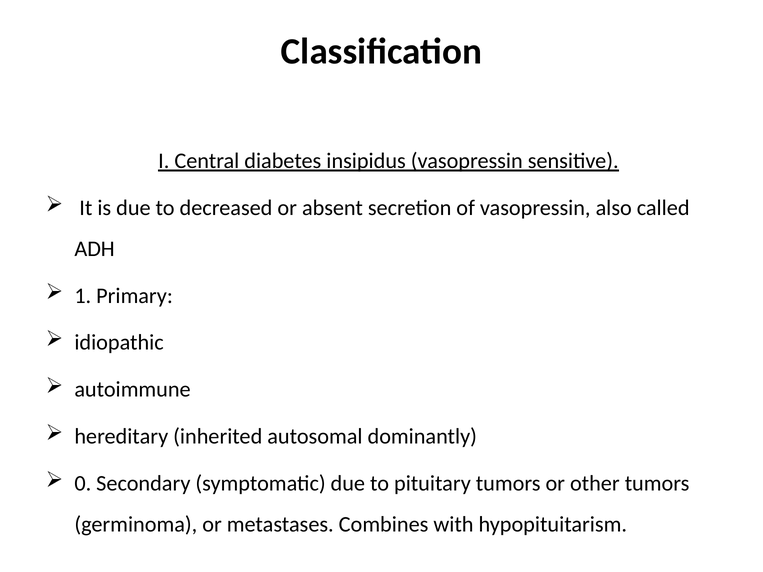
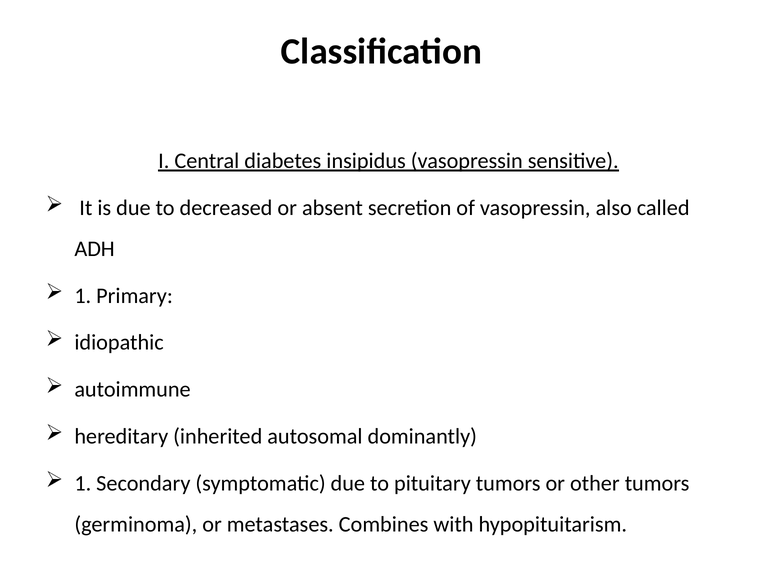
0: 0 -> 1 (83, 484)
